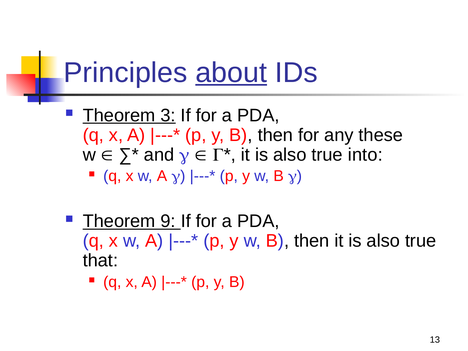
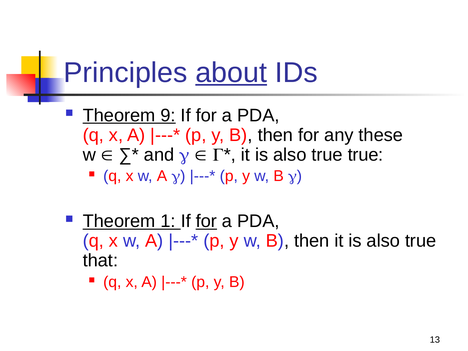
3: 3 -> 9 (168, 115)
true into: into -> true (366, 155)
9: 9 -> 1 (168, 221)
for underline: none -> present (206, 221)
